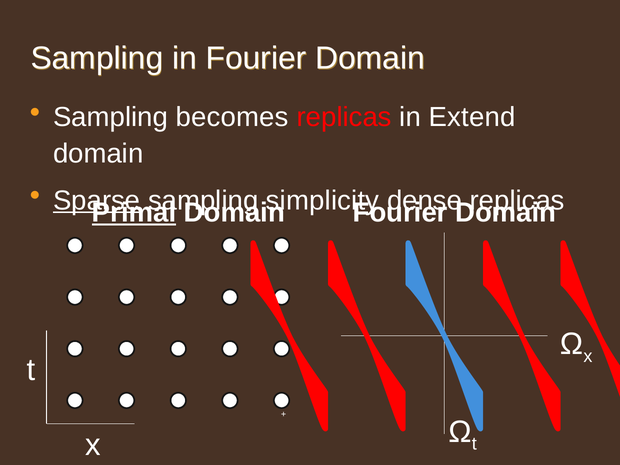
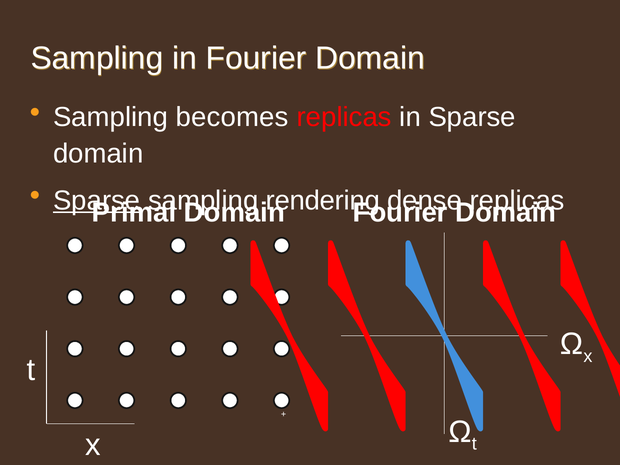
in Extend: Extend -> Sparse (472, 117)
simplicity: simplicity -> rendering (323, 200)
Primal underline: present -> none (134, 213)
